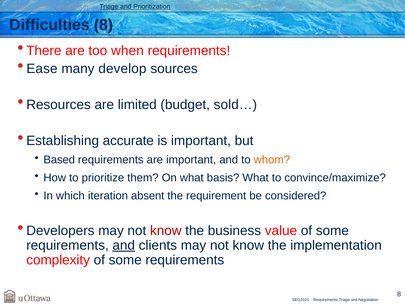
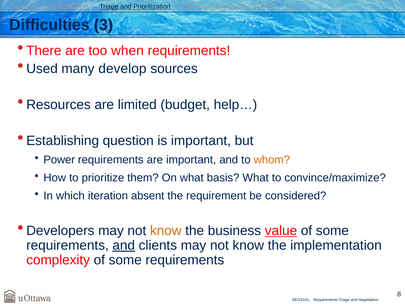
Difficulties 8: 8 -> 3 (103, 25)
Ease: Ease -> Used (42, 69)
sold…: sold… -> help… (235, 105)
accurate: accurate -> question (128, 141)
Based: Based -> Power (59, 160)
know colour: red -> orange (166, 231)
value underline: none -> present (281, 231)
